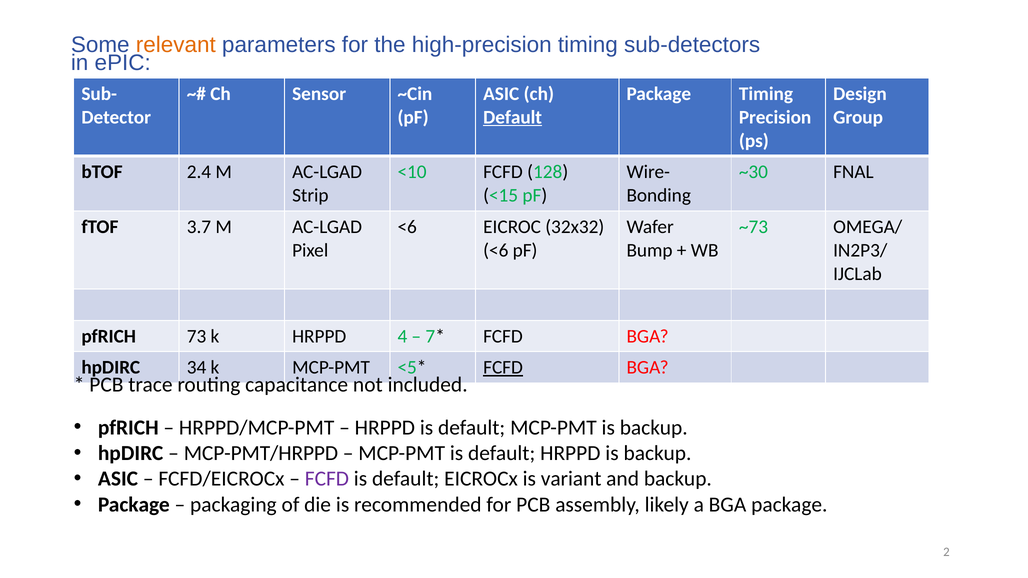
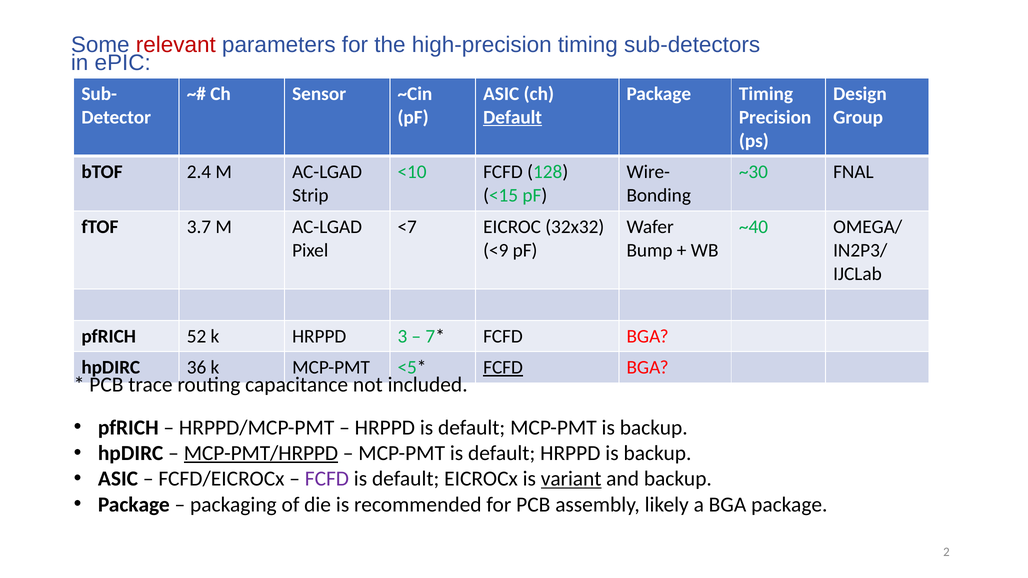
relevant colour: orange -> red (176, 45)
<6: <6 -> <7 (407, 227)
~73: ~73 -> ~40 (753, 227)
<6: <6 -> <9 (496, 250)
73: 73 -> 52 (197, 336)
4: 4 -> 3 (402, 336)
34: 34 -> 36 (197, 368)
MCP-PMT/HRPPD underline: none -> present (261, 453)
variant underline: none -> present (571, 479)
